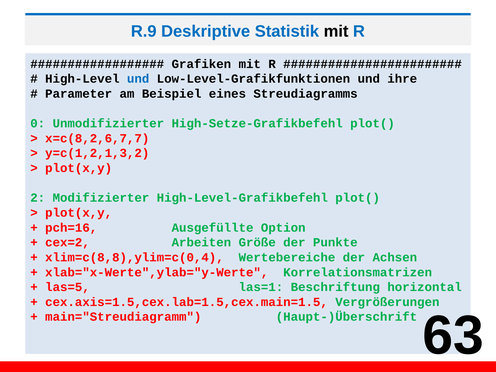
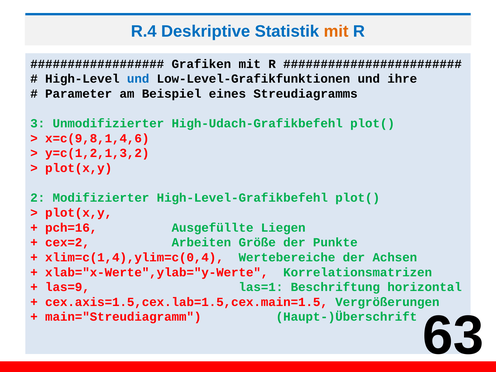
R.9: R.9 -> R.4 (144, 31)
mit colour: black -> orange (336, 31)
0: 0 -> 3 (38, 123)
High-Setze-Grafikbefehl: High-Setze-Grafikbefehl -> High-Udach-Grafikbefehl (257, 123)
x=c(8,2,6,7,7: x=c(8,2,6,7,7 -> x=c(9,8,1,4,6 (97, 138)
Option: Option -> Liegen (283, 228)
xlim=c(8,8),ylim=c(0,4: xlim=c(8,8),ylim=c(0,4 -> xlim=c(1,4),ylim=c(0,4 (134, 257)
las=5: las=5 -> las=9 (67, 287)
